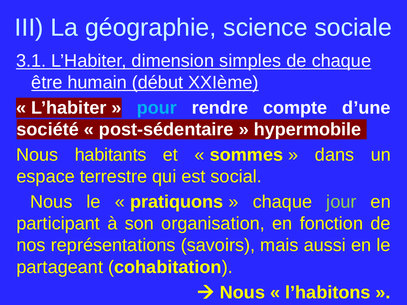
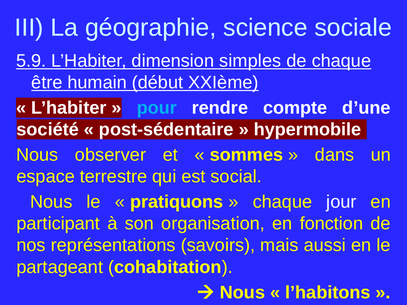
3.1: 3.1 -> 5.9 (31, 61)
habitants: habitants -> observer (111, 155)
jour colour: light green -> white (341, 202)
